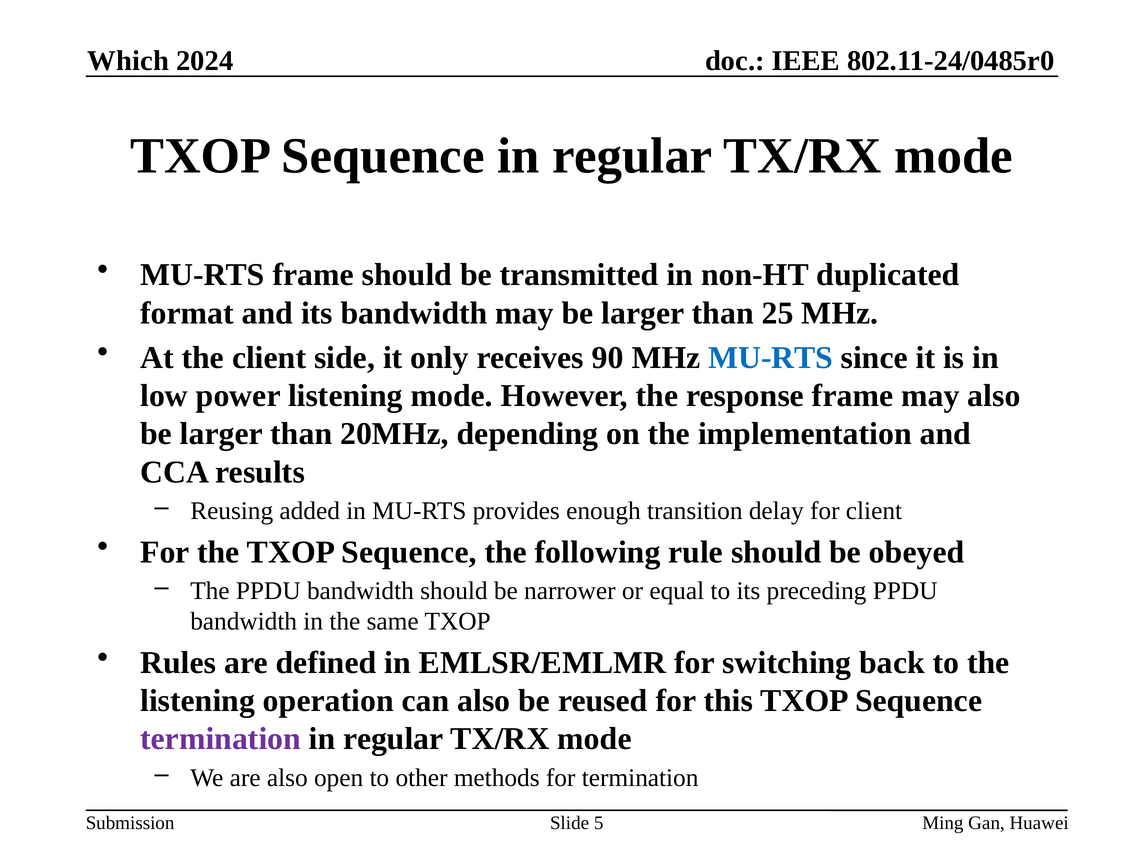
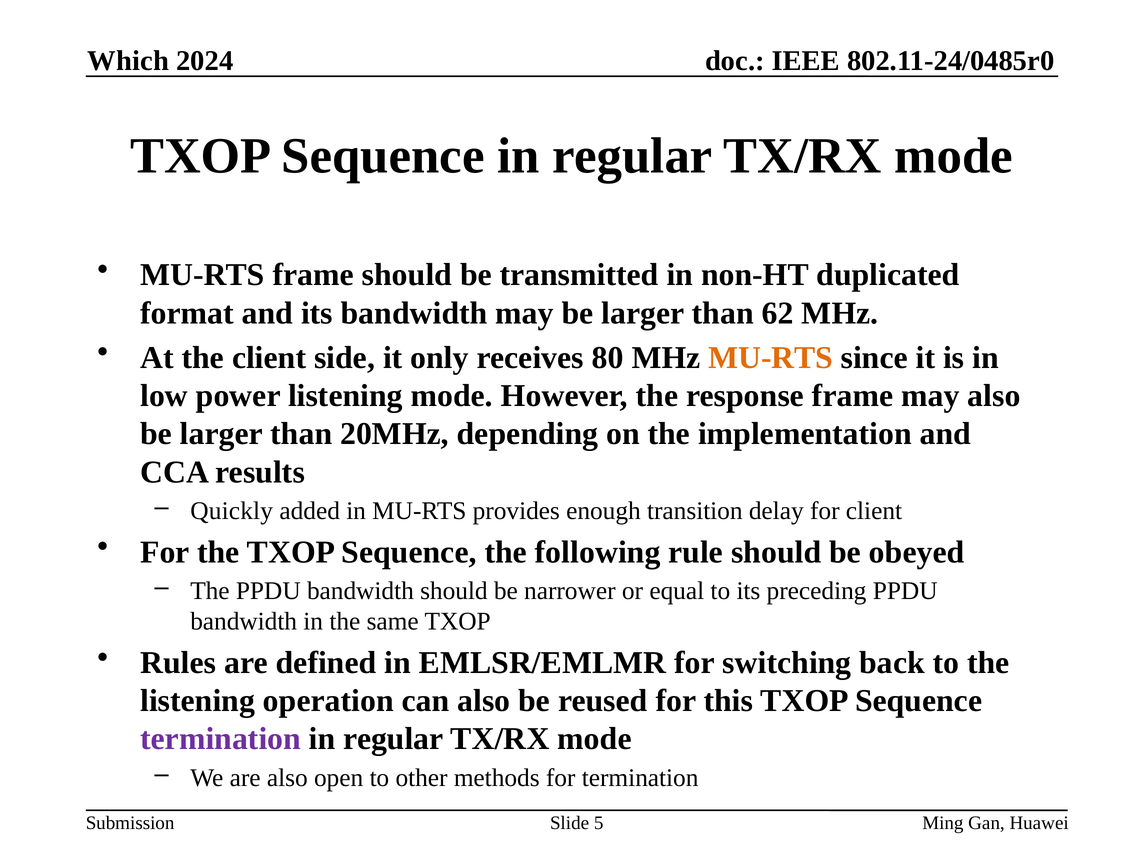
25: 25 -> 62 (778, 313)
90: 90 -> 80 (608, 358)
MU-RTS colour: blue -> orange (771, 358)
Reusing: Reusing -> Quickly (232, 511)
